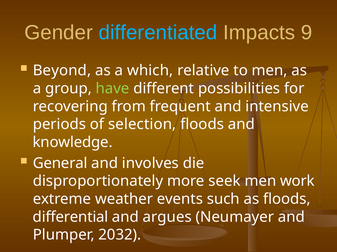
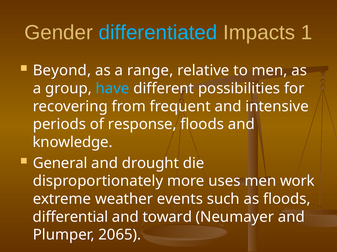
9: 9 -> 1 (307, 33)
which: which -> range (150, 71)
have colour: light green -> light blue (113, 89)
selection: selection -> response (142, 125)
involves: involves -> drought (150, 164)
seek: seek -> uses (224, 182)
argues: argues -> toward (167, 218)
2032: 2032 -> 2065 (120, 235)
